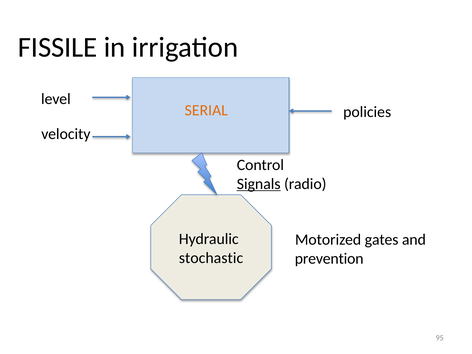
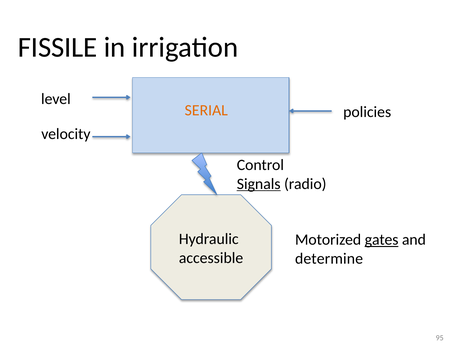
gates underline: none -> present (382, 240)
stochastic: stochastic -> accessible (211, 258)
prevention: prevention -> determine (329, 259)
